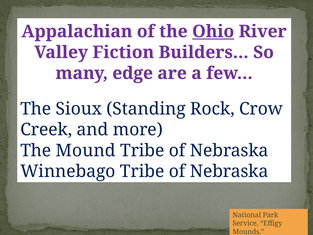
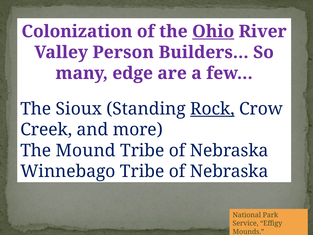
Appalachian: Appalachian -> Colonization (77, 31)
Fiction: Fiction -> Person (123, 52)
Rock underline: none -> present (212, 109)
